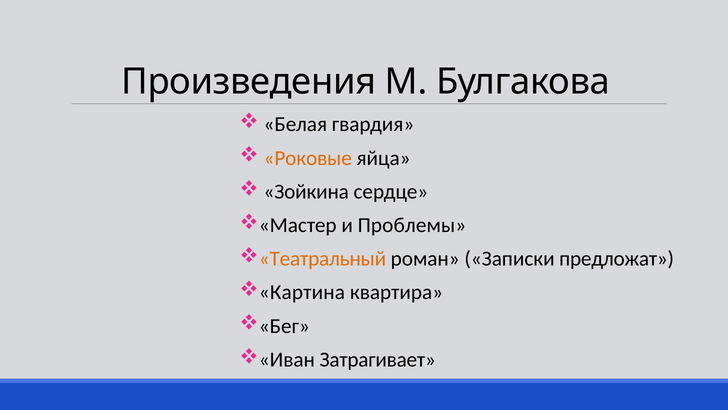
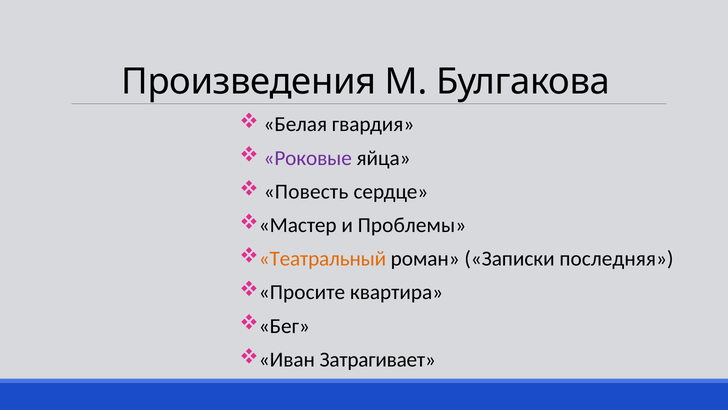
Роковые colour: orange -> purple (308, 158)
Зойкина: Зойкина -> Повесть (306, 191)
предложат: предложат -> последняя (616, 259)
Картина: Картина -> Просите (302, 292)
